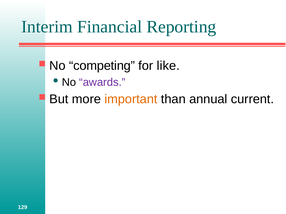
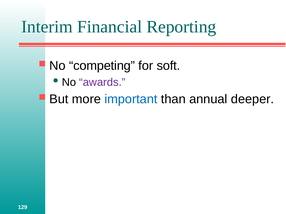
like: like -> soft (168, 66)
important colour: orange -> blue (131, 99)
current: current -> deeper (253, 99)
